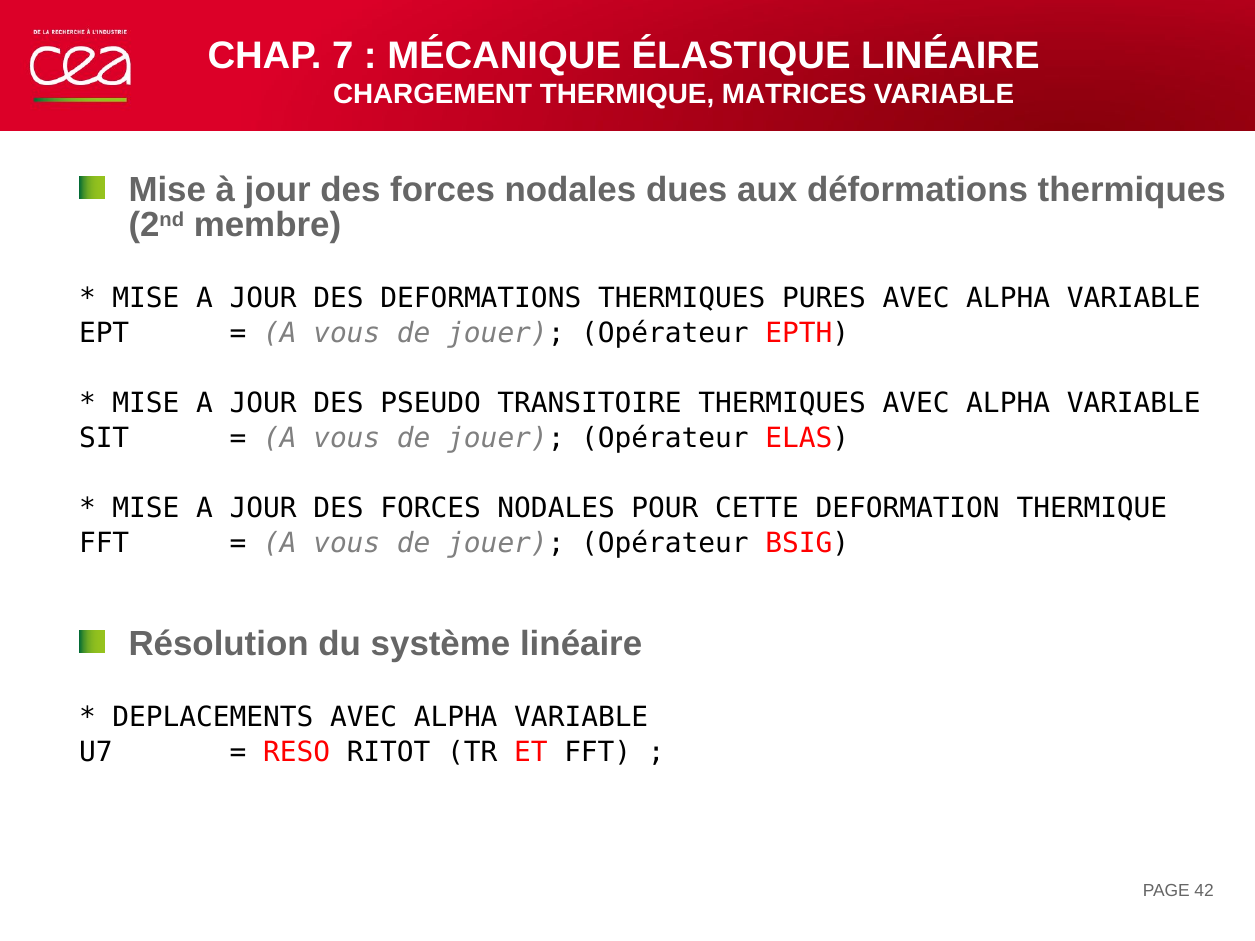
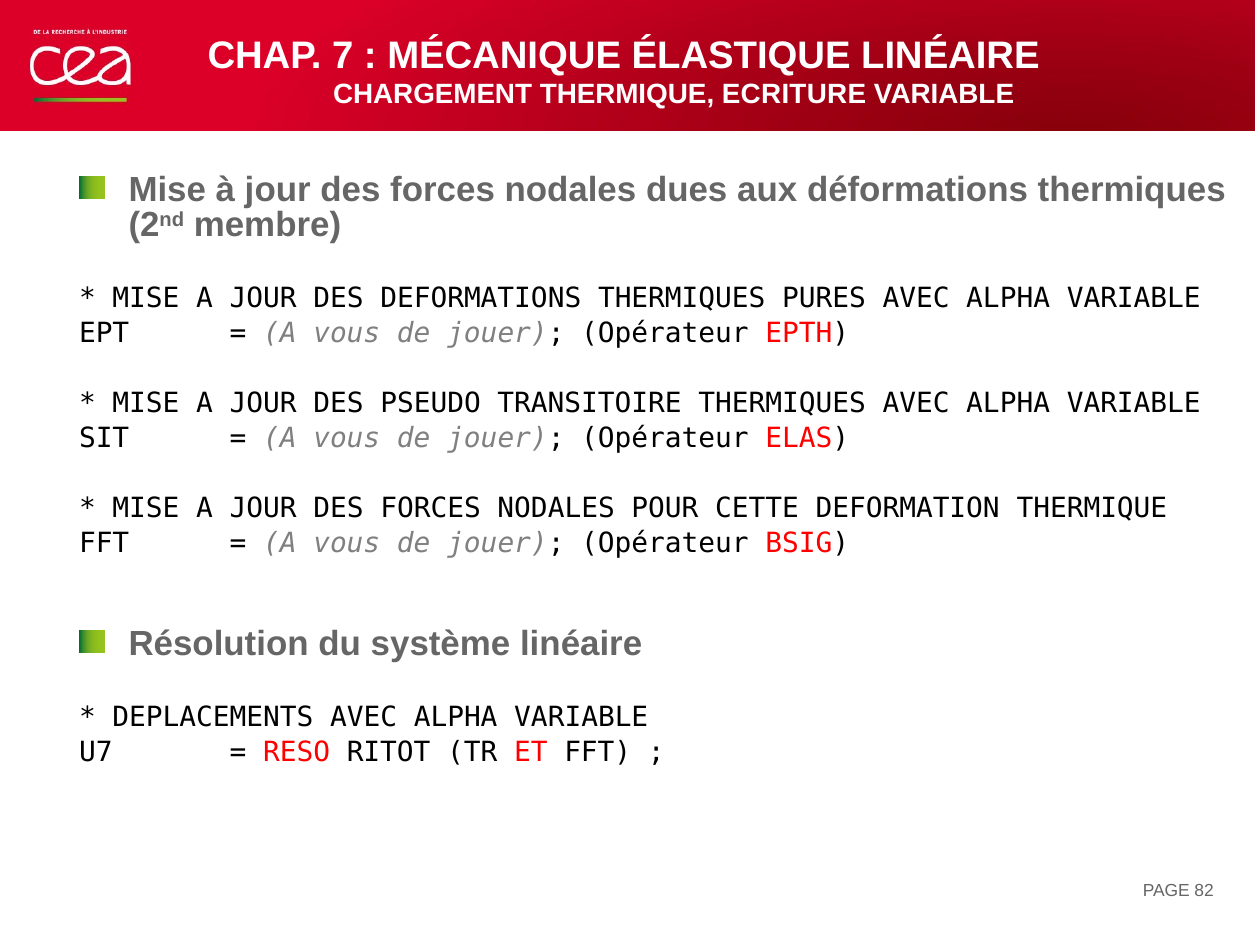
MATRICES: MATRICES -> ECRITURE (794, 95)
42: 42 -> 82 (1204, 891)
